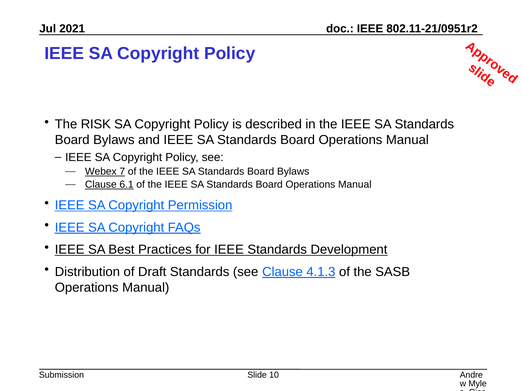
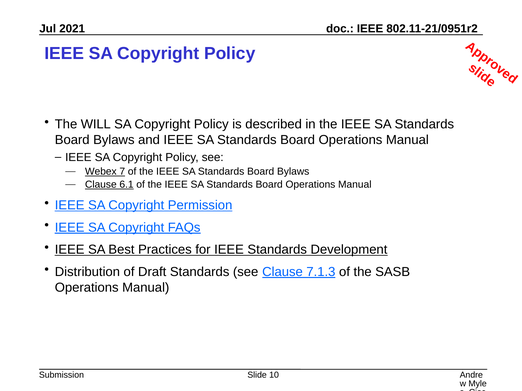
RISK: RISK -> WILL (96, 124)
4.1.3: 4.1.3 -> 7.1.3 (321, 272)
